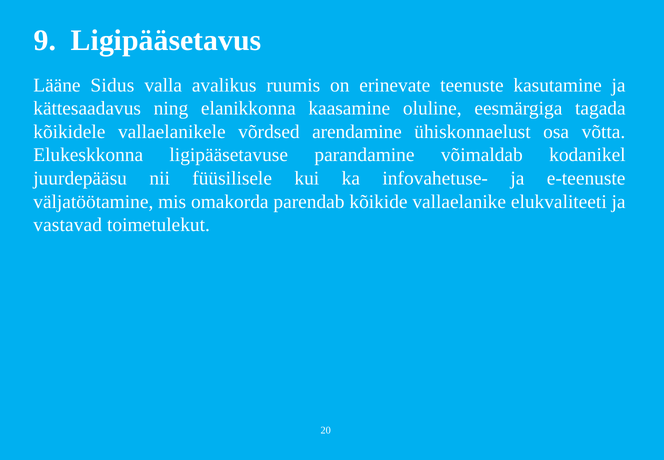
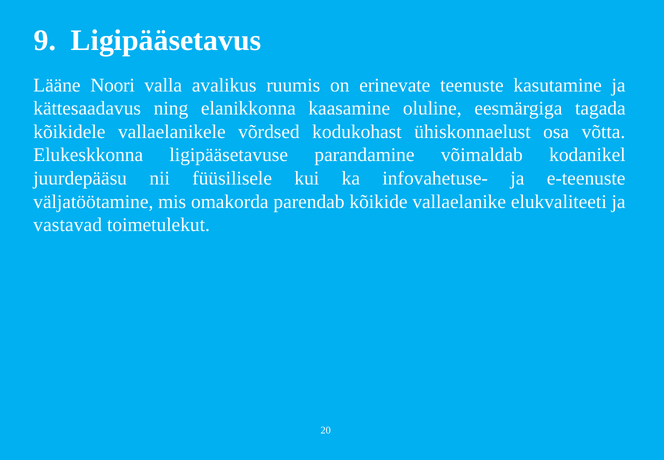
Sidus: Sidus -> Noori (113, 85)
arendamine: arendamine -> kodukohast (357, 132)
